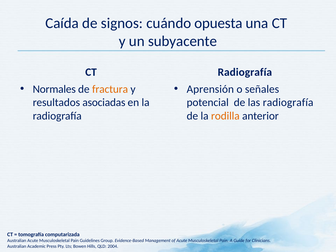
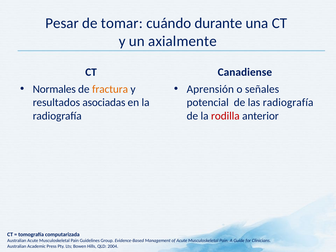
Caída: Caída -> Pesar (62, 23)
signos: signos -> tomar (122, 23)
opuesta: opuesta -> durante (218, 23)
subyacente: subyacente -> axialmente (182, 41)
Radiografía: Radiografía -> Canadiense (245, 72)
rodilla colour: orange -> red (225, 116)
